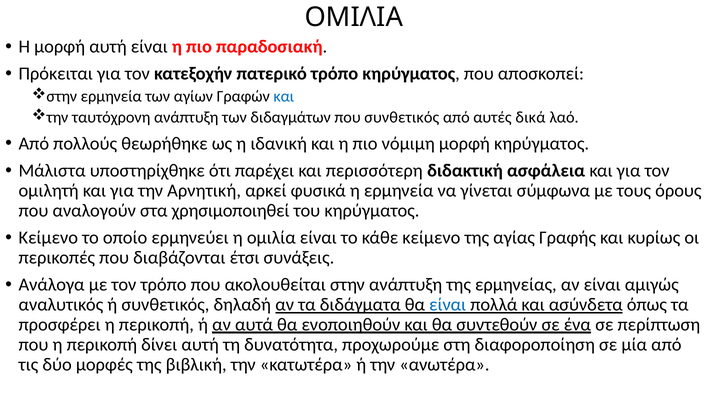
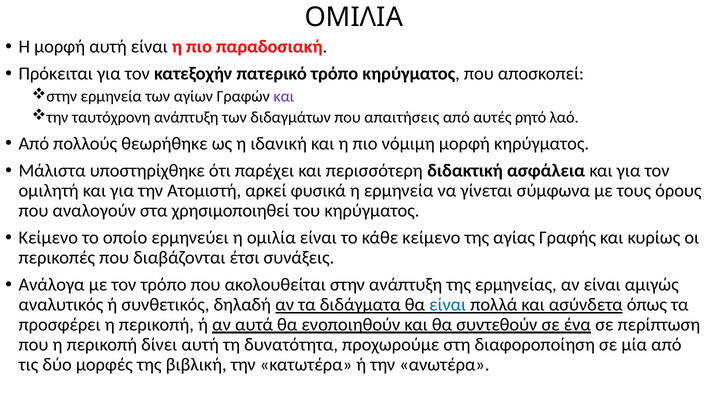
και colour: blue -> purple (284, 96)
που συνθετικός: συνθετικός -> απαιτήσεις (402, 117)
δικά: δικά -> ρητό (531, 117)
Αρνητική: Αρνητική -> Ατομιστή (204, 191)
